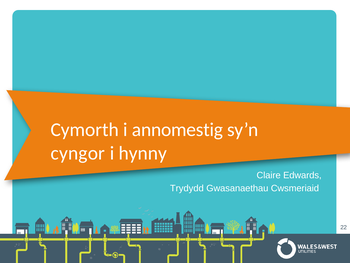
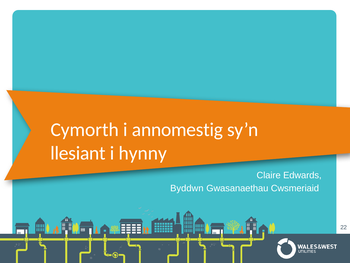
cyngor: cyngor -> llesiant (78, 153)
Trydydd: Trydydd -> Byddwn (187, 188)
